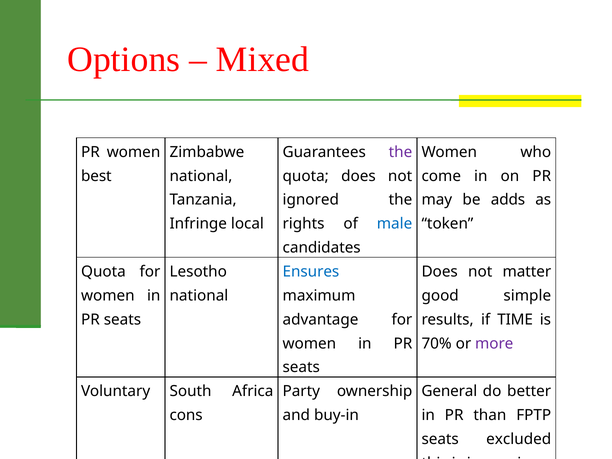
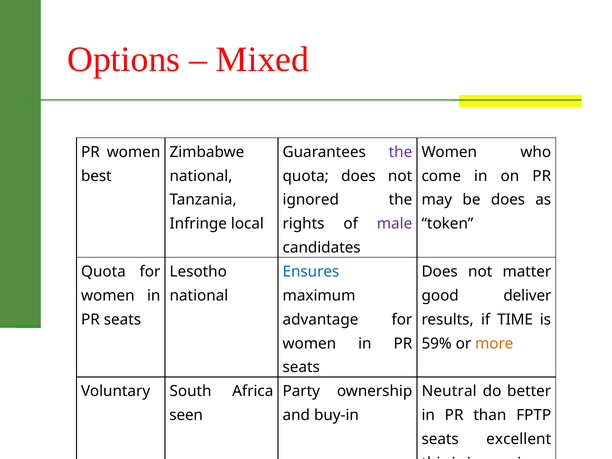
be adds: adds -> does (508, 200)
male colour: blue -> purple (395, 224)
simple: simple -> deliver (527, 296)
70%: 70% -> 59% (437, 344)
more colour: purple -> orange (494, 344)
General: General -> Neutral (449, 391)
cons: cons -> seen (186, 415)
excluded: excluded -> excellent (519, 439)
